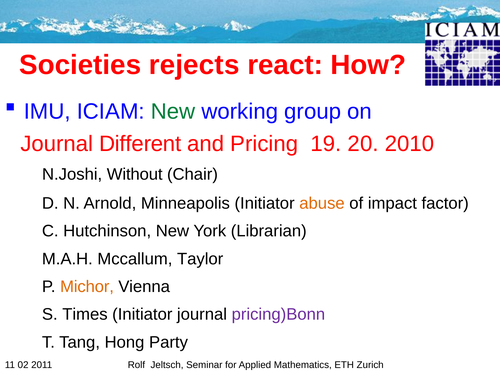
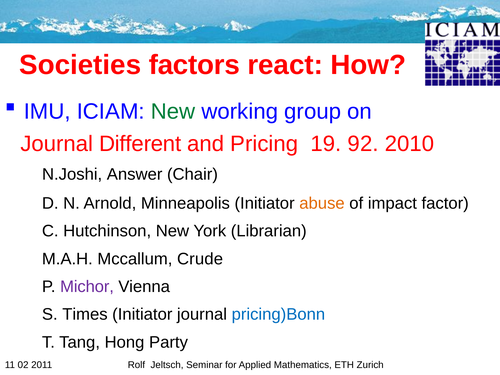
rejects: rejects -> factors (194, 65)
20: 20 -> 92 (363, 144)
Without: Without -> Answer (135, 174)
Taylor: Taylor -> Crude (200, 259)
Michor colour: orange -> purple (87, 287)
pricing)Bonn colour: purple -> blue (278, 314)
